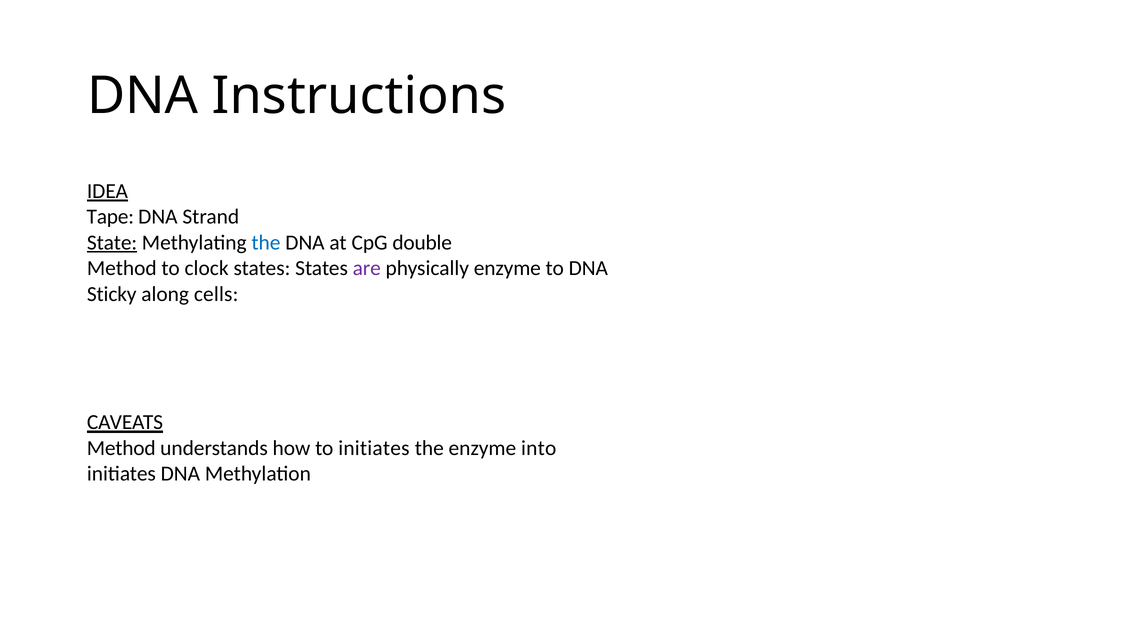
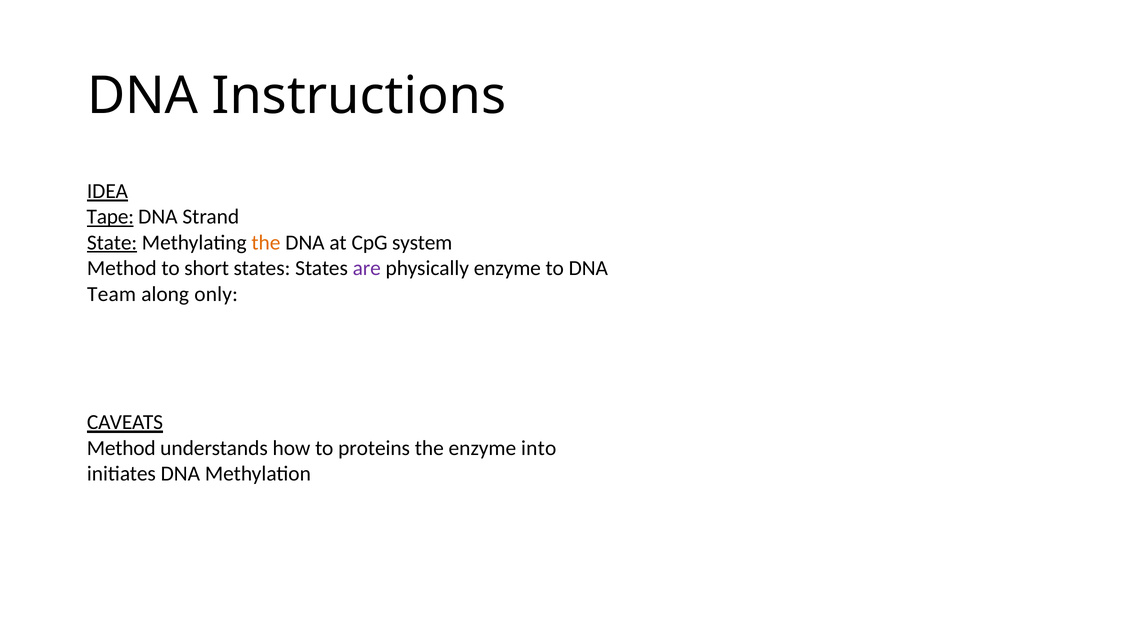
Tape underline: none -> present (110, 217)
the colour: blue -> orange (266, 243)
double: double -> system (422, 243)
clock: clock -> short (207, 268)
Sticky: Sticky -> Team (112, 294)
cells: cells -> only (216, 294)
to initiates: initiates -> proteins (374, 448)
